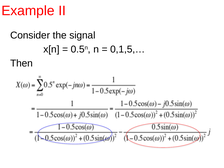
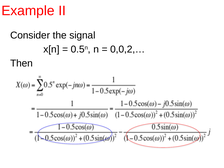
0,1,5,…: 0,1,5,… -> 0,0,2,… (128, 49)
